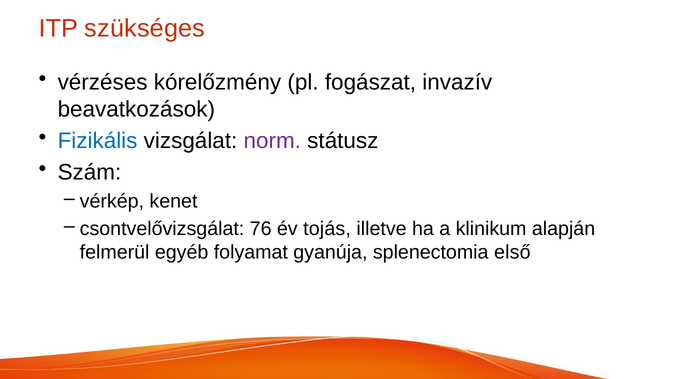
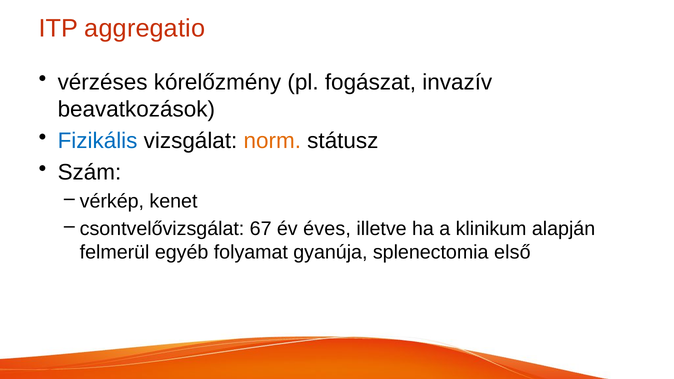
szükséges: szükséges -> aggregatio (145, 28)
norm colour: purple -> orange (272, 141)
76: 76 -> 67 (261, 229)
tojás: tojás -> éves (327, 229)
